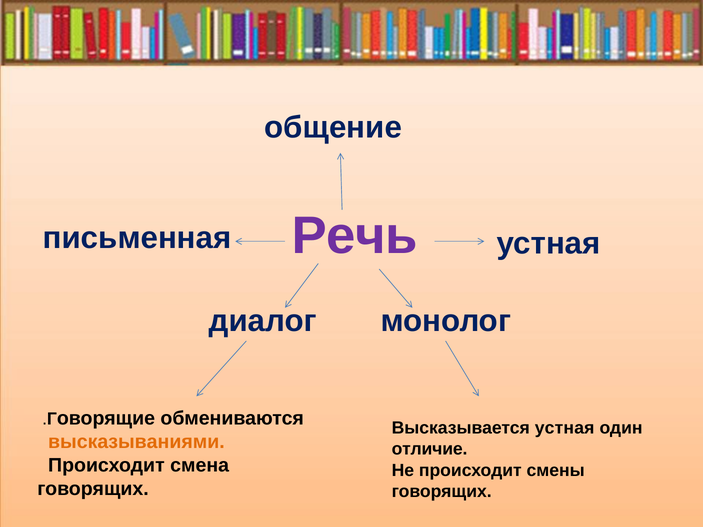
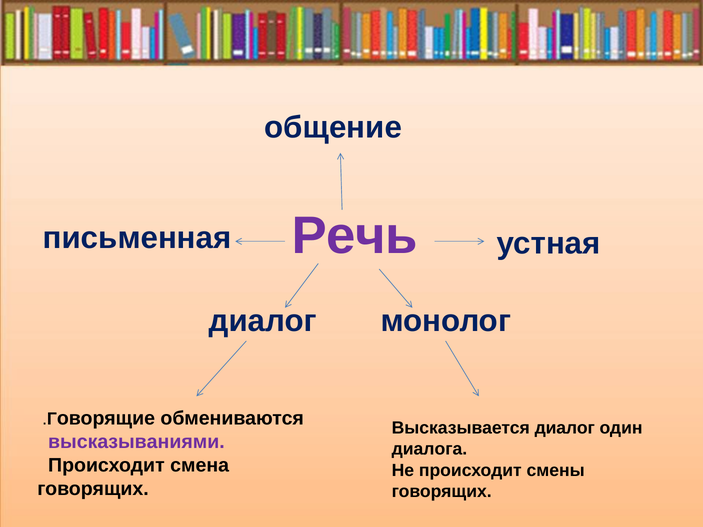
Высказывается устная: устная -> диалог (565, 428)
высказываниями colour: orange -> purple (136, 442)
отличие: отличие -> диалога (429, 449)
